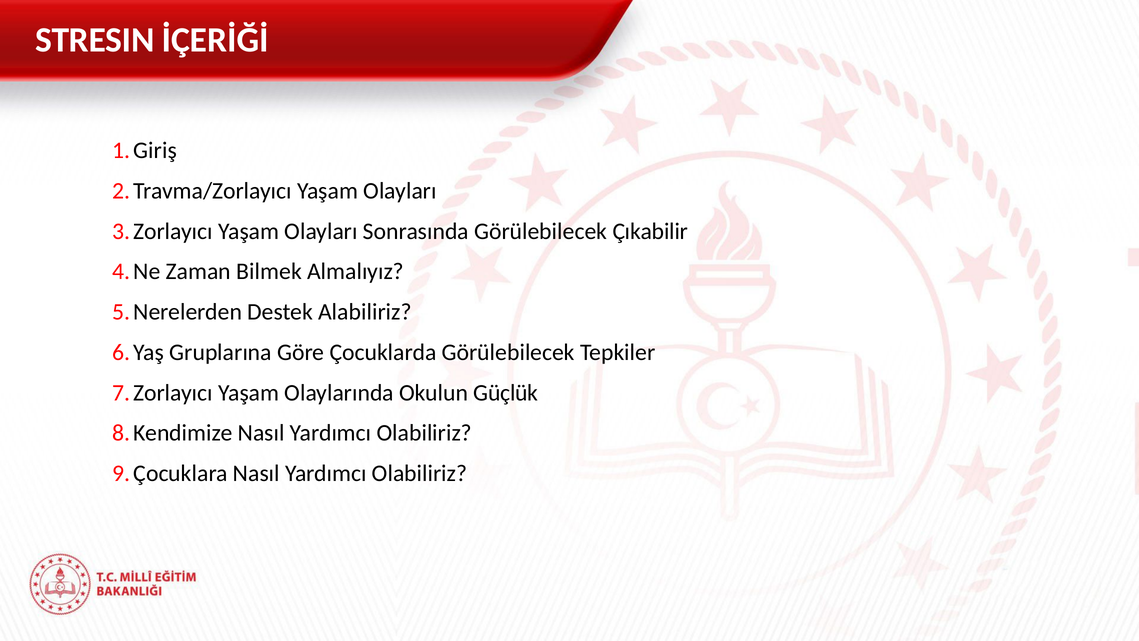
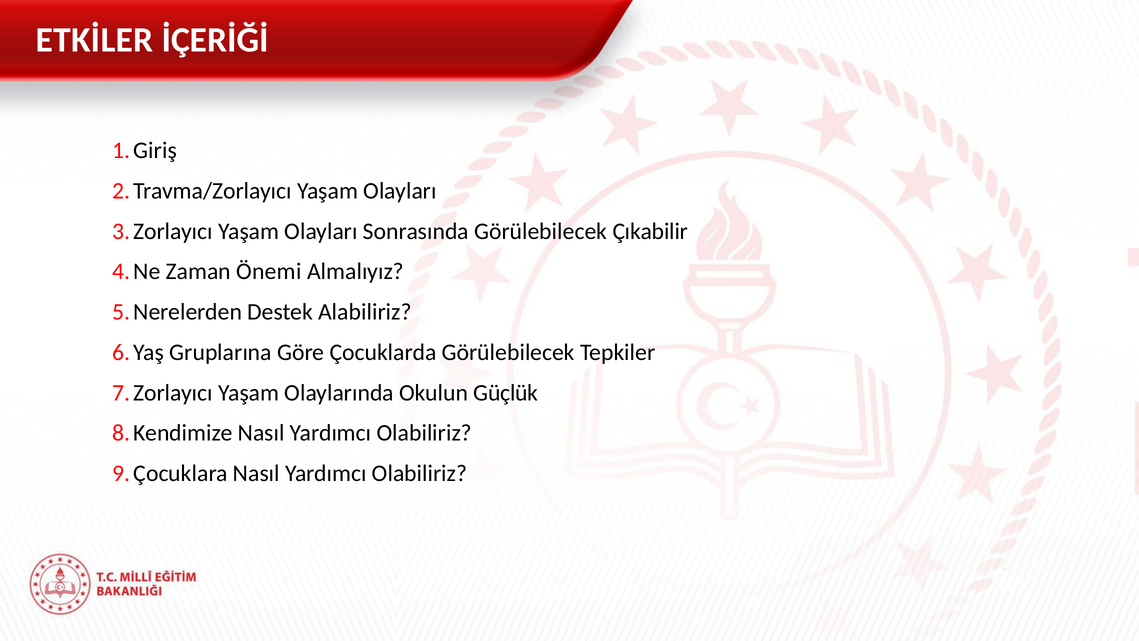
STRESIN: STRESIN -> ETKİLER (95, 40)
Bilmek: Bilmek -> Önemi (269, 271)
